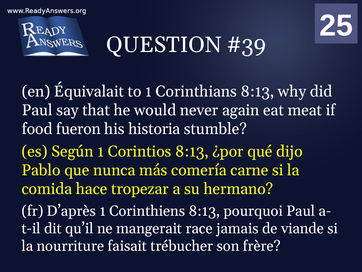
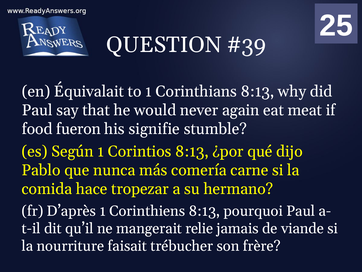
historia: historia -> signifie (154, 129)
race: race -> relie (199, 228)
